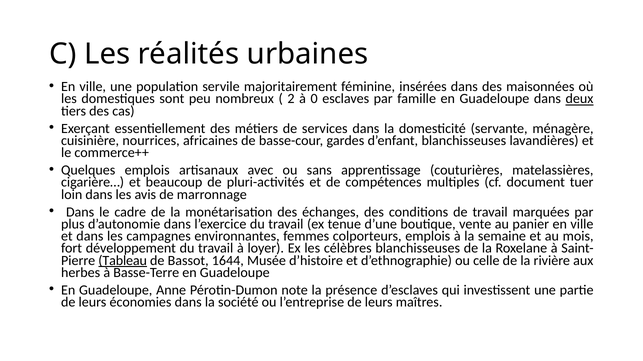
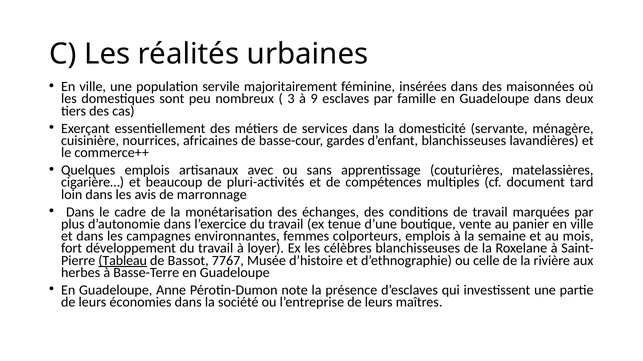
2: 2 -> 3 (291, 99)
0: 0 -> 9 (314, 99)
deux underline: present -> none (580, 99)
tuer: tuer -> tard (582, 183)
1644: 1644 -> 7767 (228, 261)
